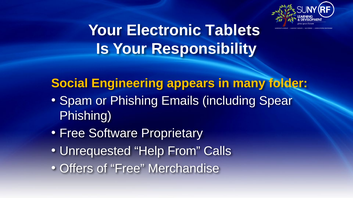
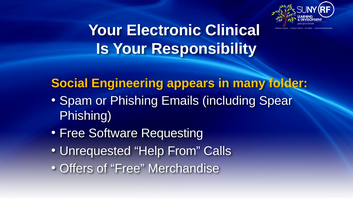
Tablets: Tablets -> Clinical (233, 30)
Proprietary: Proprietary -> Requesting (172, 134)
